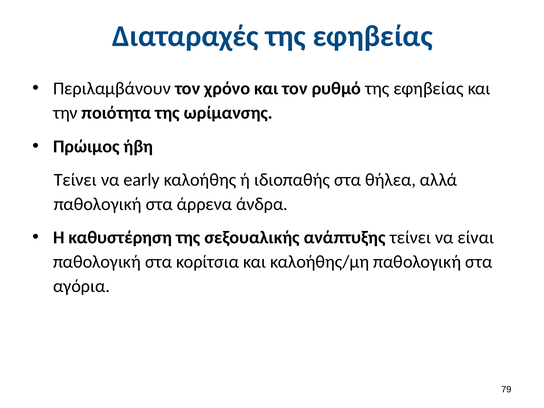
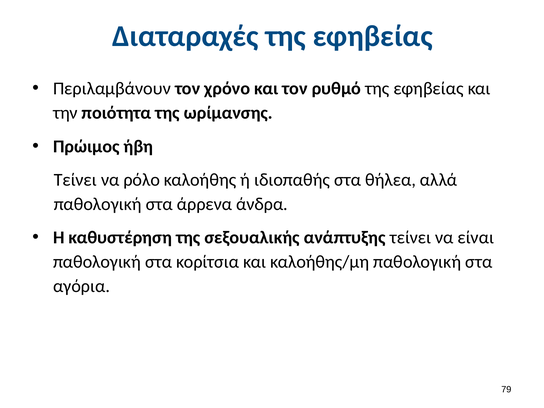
early: early -> ρόλο (142, 180)
